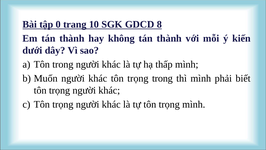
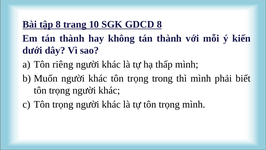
tập 0: 0 -> 8 (58, 24)
Tôn trong: trong -> riêng (63, 64)
